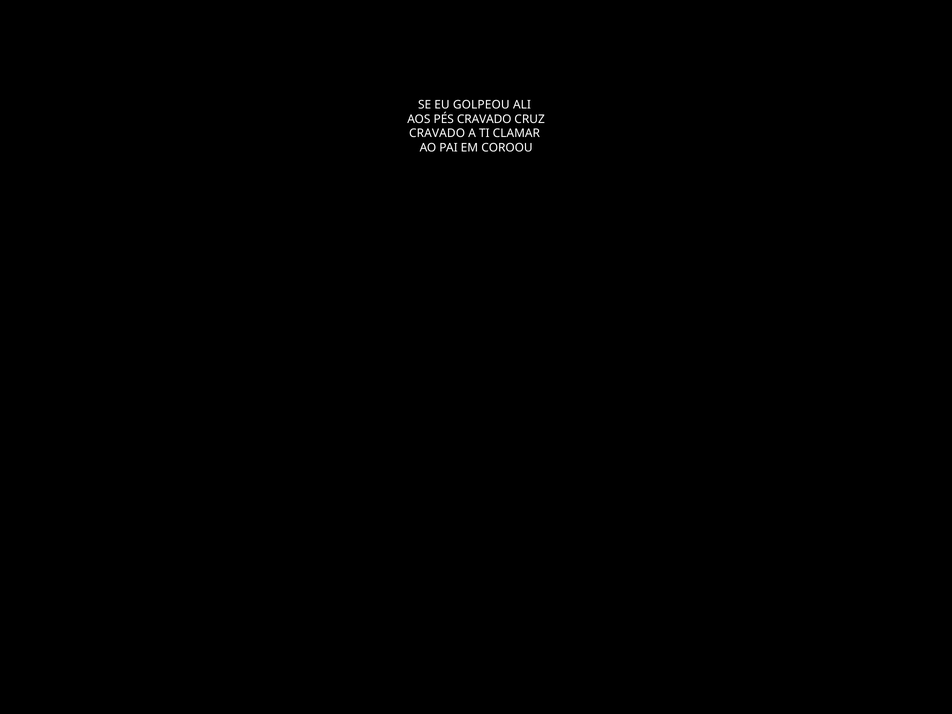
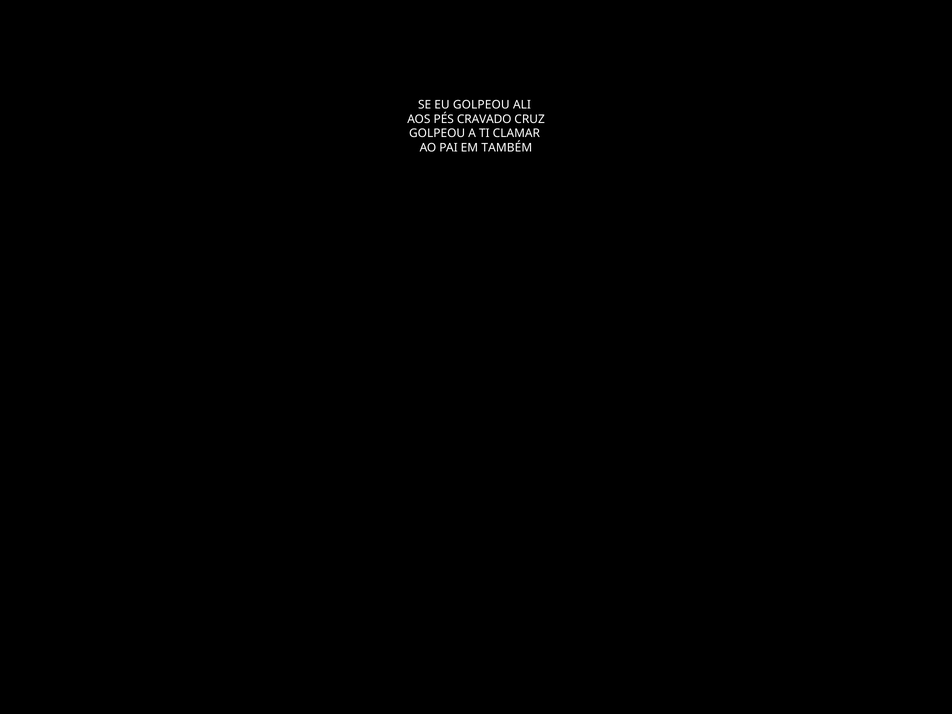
CRAVADO: CRAVADO -> GOLPEOU (437, 133)
COROOU: COROOU -> TAMBÉM (507, 148)
